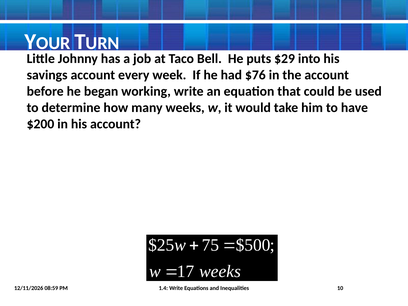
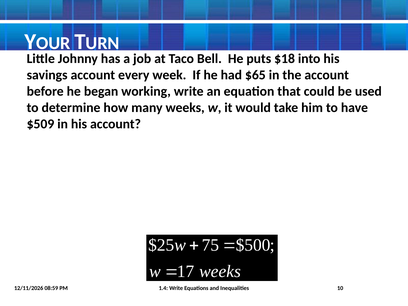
$29: $29 -> $18 (285, 59)
$76: $76 -> $65 (255, 75)
$200: $200 -> $509 (40, 124)
